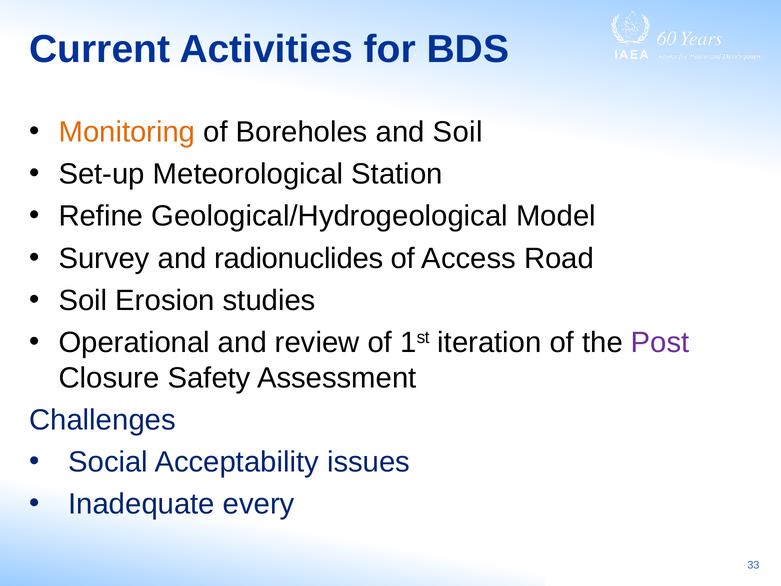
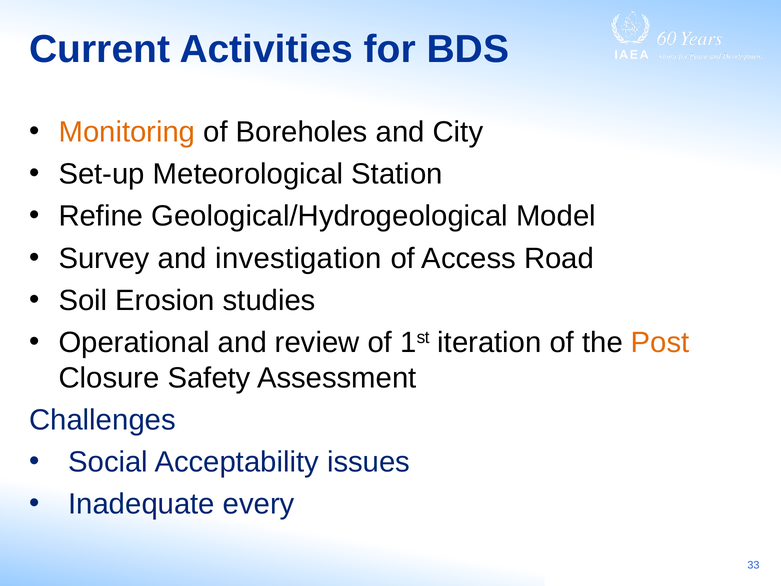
and Soil: Soil -> City (458, 132)
radionuclides: radionuclides -> investigation (298, 258)
Post colour: purple -> orange (660, 343)
